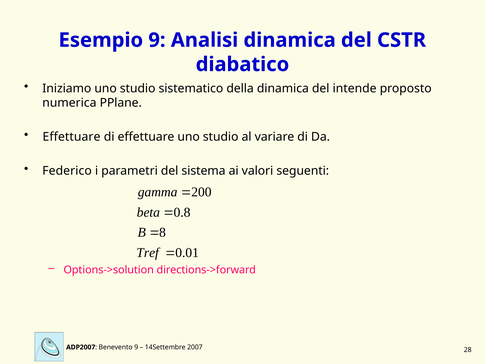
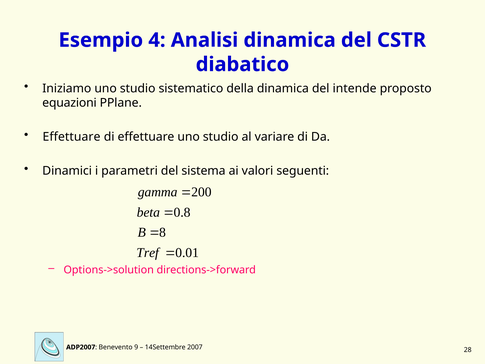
Esempio 9: 9 -> 4 (157, 40)
numerica: numerica -> equazioni (69, 103)
Federico: Federico -> Dinamici (67, 171)
